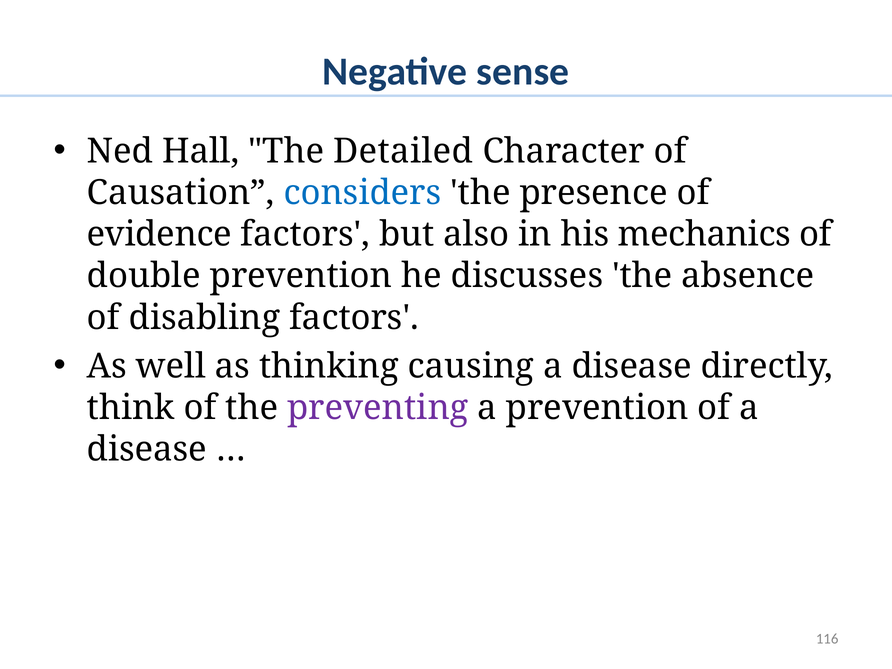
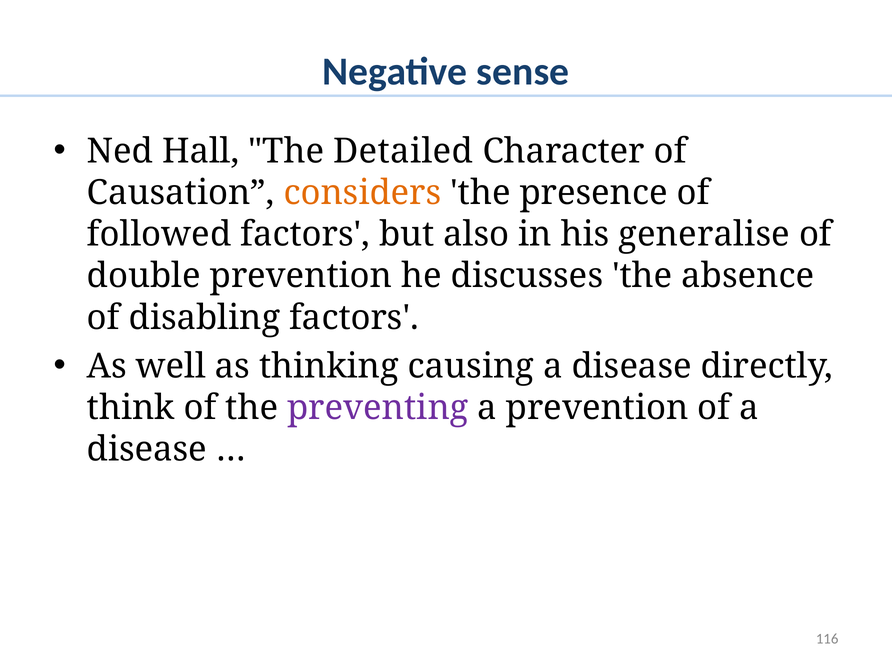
considers colour: blue -> orange (363, 193)
evidence: evidence -> followed (159, 234)
mechanics: mechanics -> generalise (704, 234)
